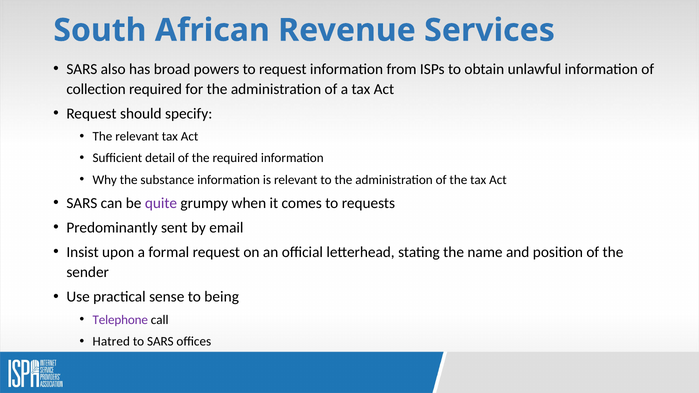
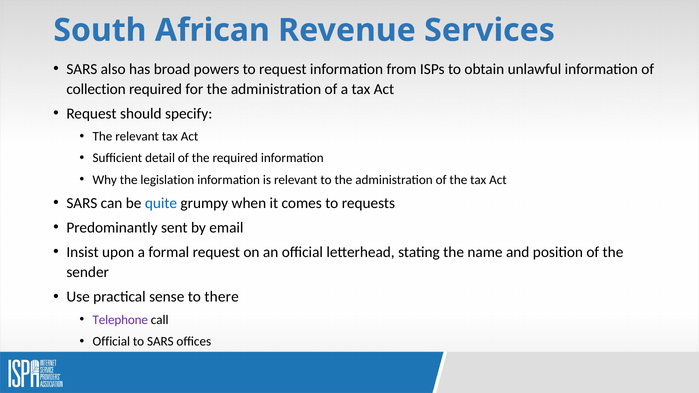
substance: substance -> legislation (167, 180)
quite colour: purple -> blue (161, 203)
being: being -> there (222, 297)
Hatred: Hatred -> Official (111, 342)
